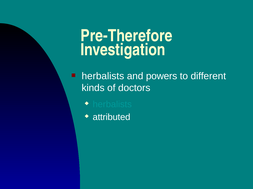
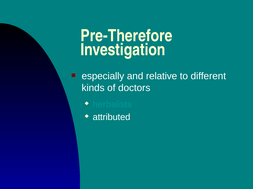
herbalists: herbalists -> especially (103, 76)
powers: powers -> relative (162, 76)
